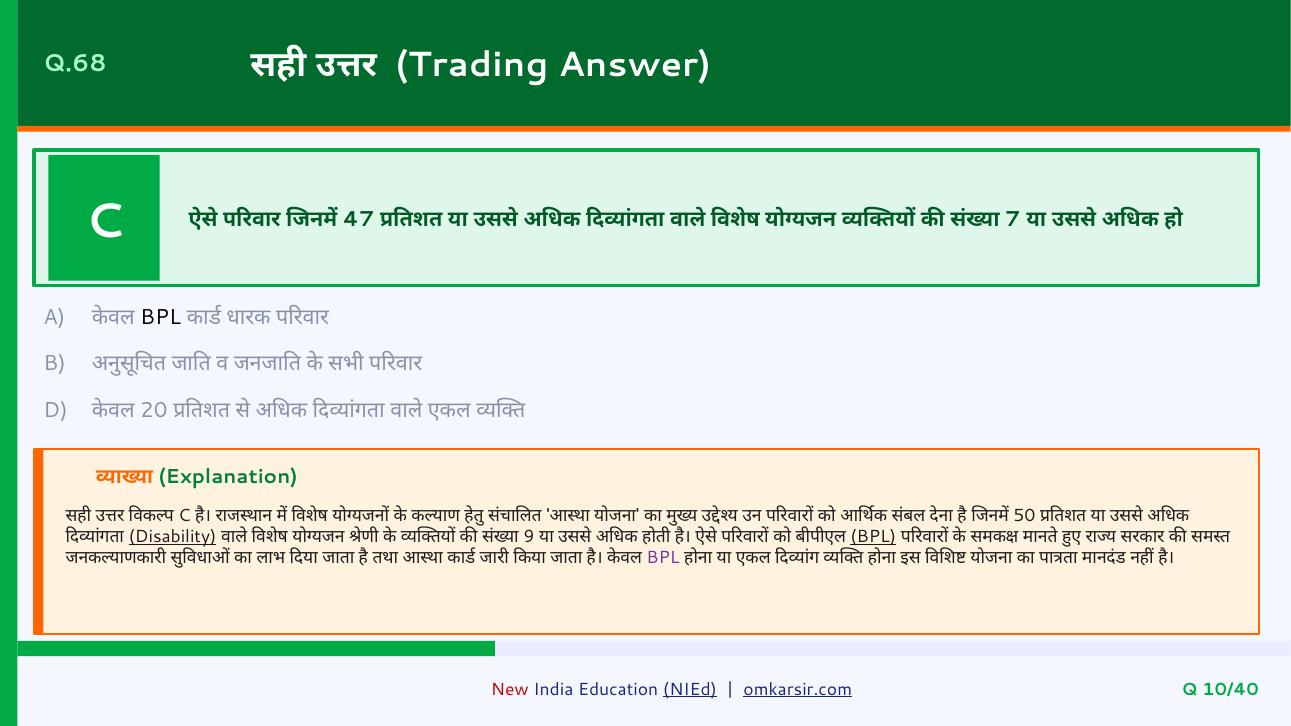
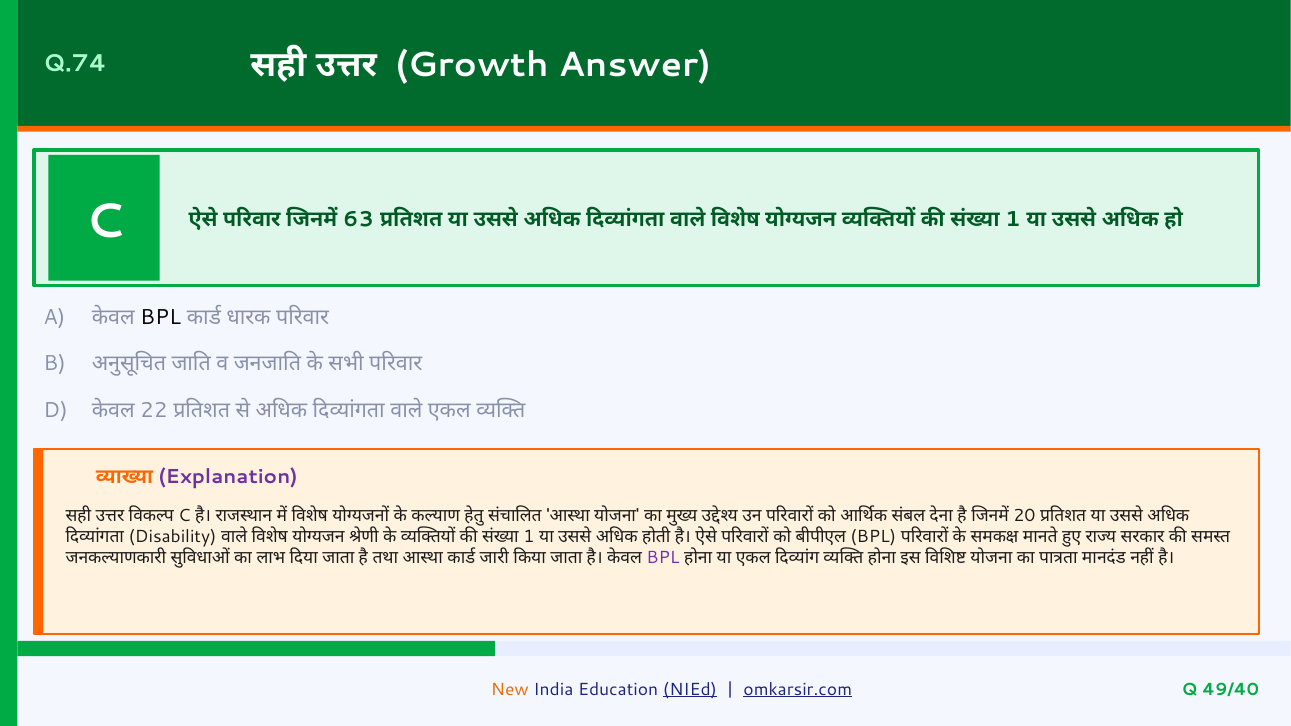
Q.68: Q.68 -> Q.74 (75, 64)
Trading: Trading -> Growth (472, 65)
47: 47 -> 63 (359, 219)
7: 7 -> 1 (1013, 219)
20: 20 -> 22 (154, 410)
Explanation colour: green -> purple (228, 477)
50: 50 -> 20 (1024, 516)
Disability underline: present -> none (172, 537)
9: 9 -> 1 (529, 537)
BPL underline: present -> none (873, 537)
New colour: red -> orange (510, 690)
10/40: 10/40 -> 49/40 (1231, 690)
